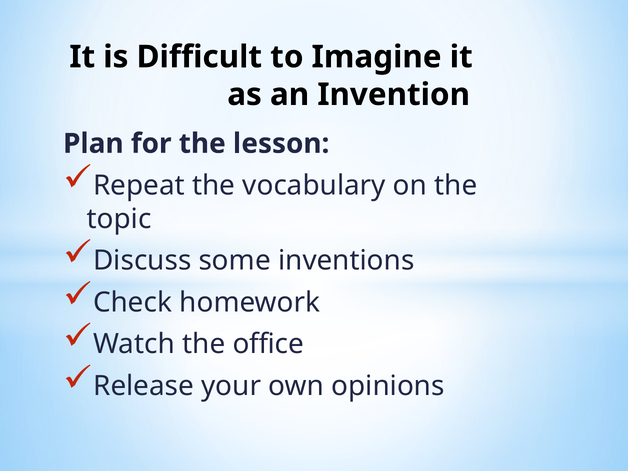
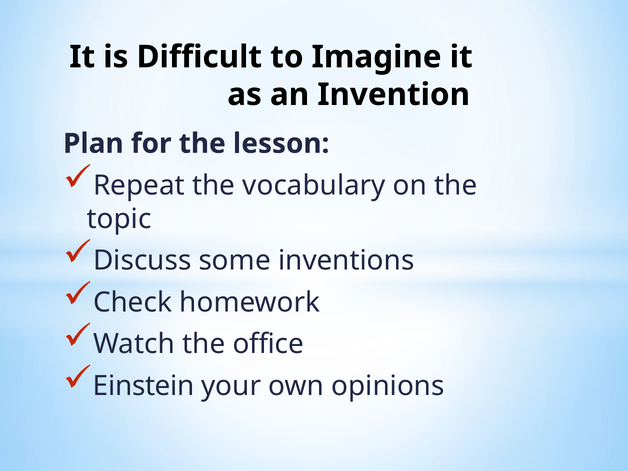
Release: Release -> Einstein (144, 386)
